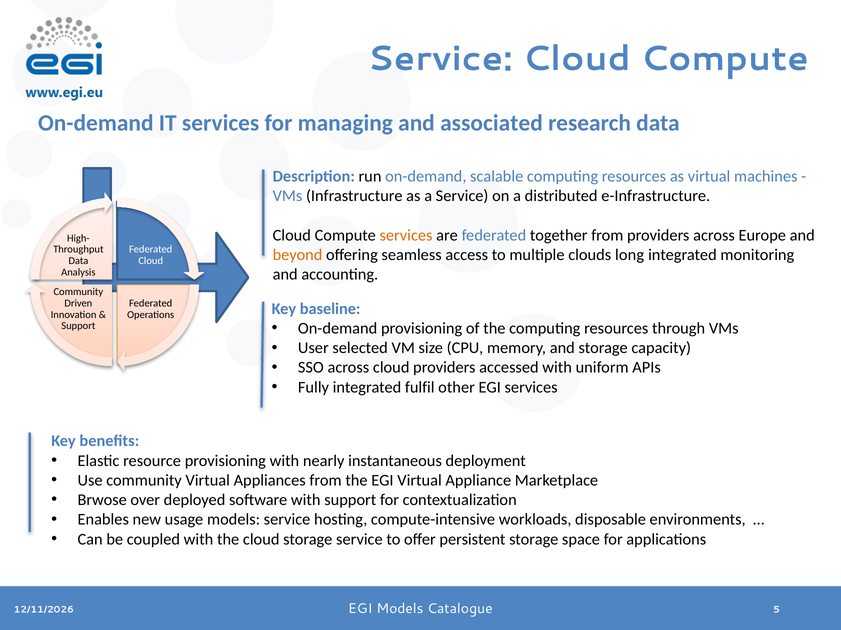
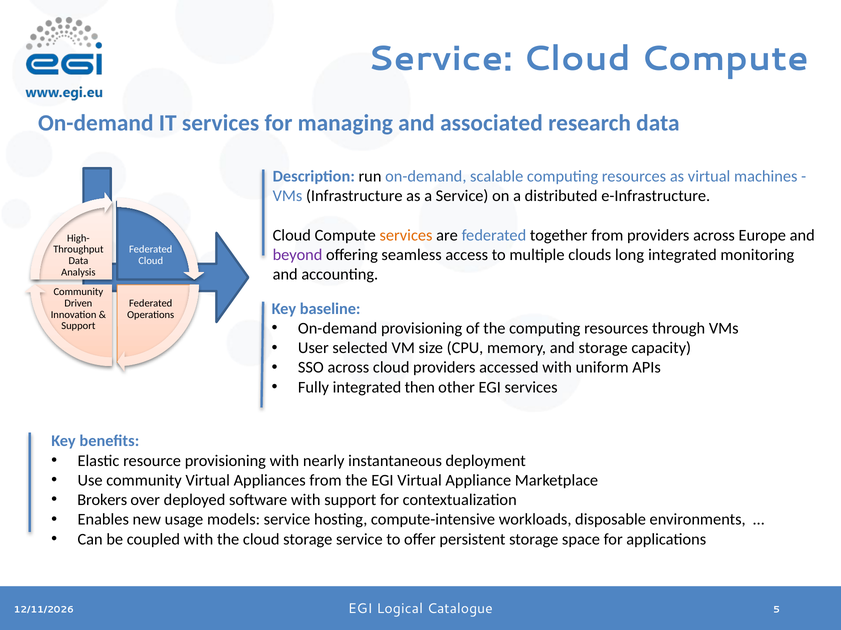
beyond colour: orange -> purple (298, 255)
fulfil: fulfil -> then (420, 388)
Brwose: Brwose -> Brokers (102, 501)
EGI Models: Models -> Logical (400, 609)
